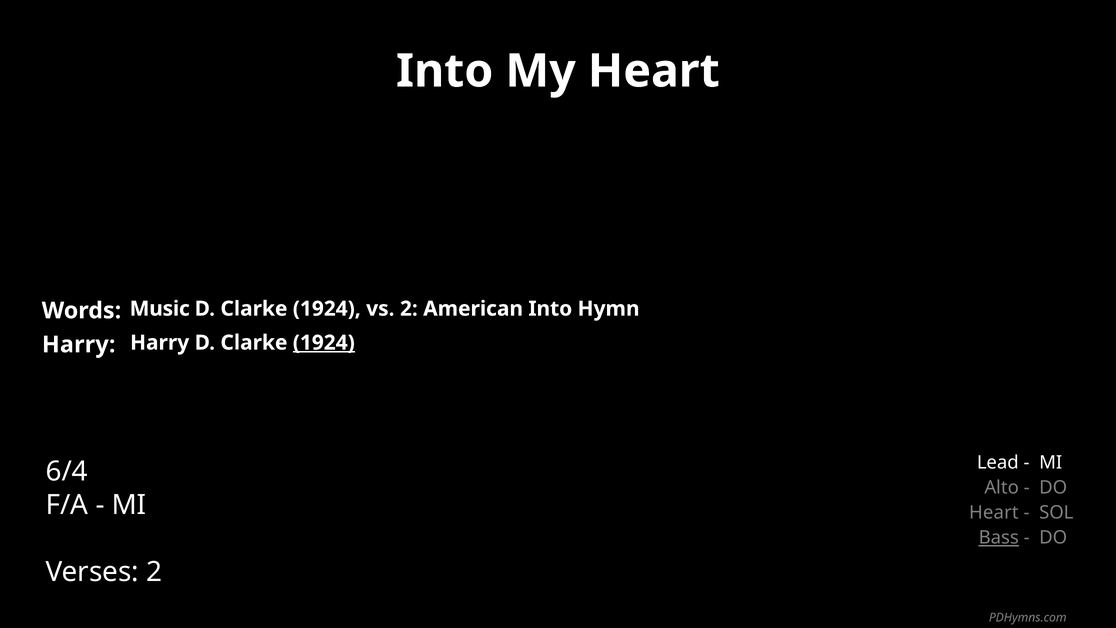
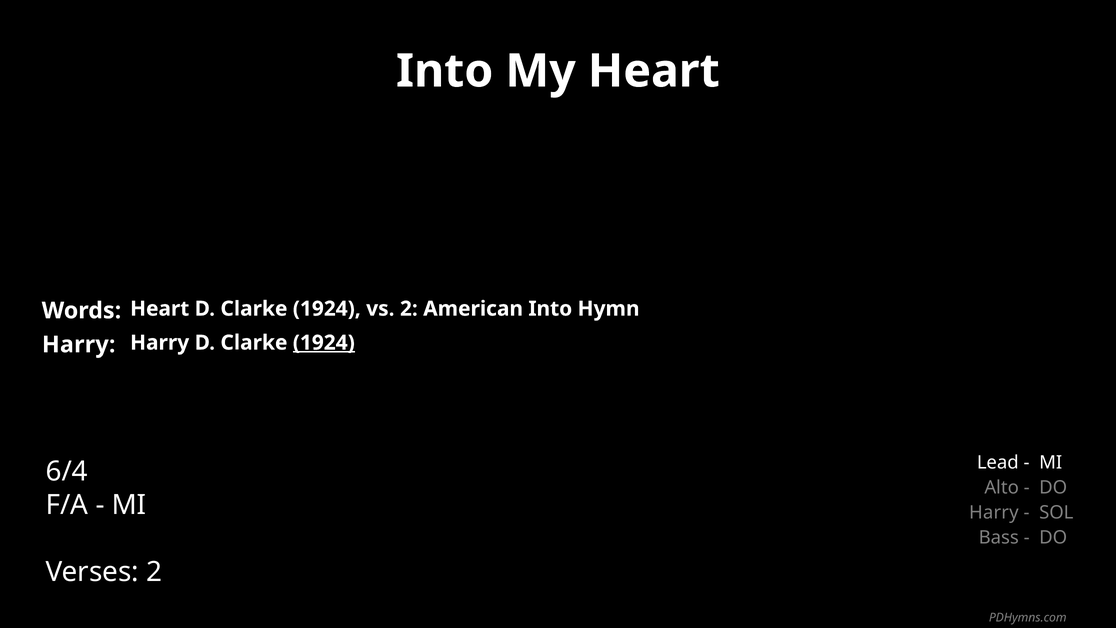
Words Music: Music -> Heart (160, 309)
Heart: Heart -> Harry (994, 513)
Bass underline: present -> none (999, 538)
